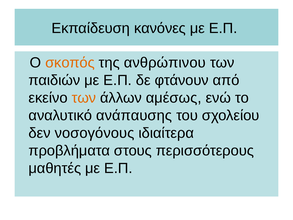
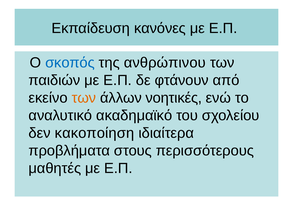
σκοπός colour: orange -> blue (70, 63)
αμέσως: αμέσως -> νοητικές (174, 98)
ανάπαυσης: ανάπαυσης -> ακαδημαϊκό (134, 115)
νοσογόνους: νοσογόνους -> κακοποίηση (94, 133)
